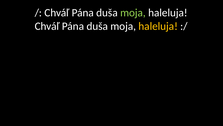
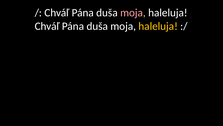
moja colour: light green -> pink (133, 13)
